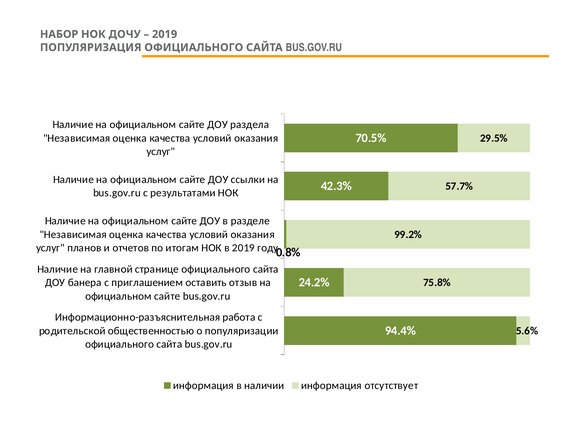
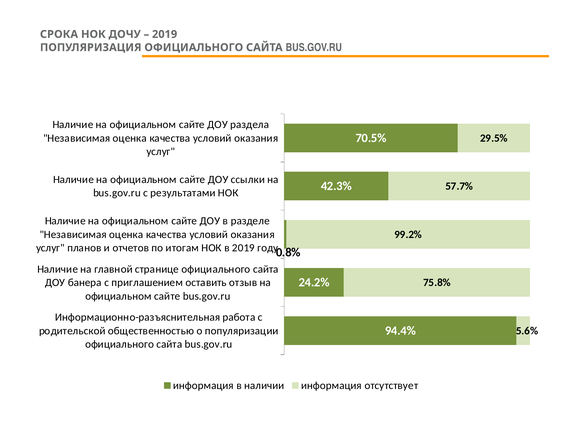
НАБОР: НАБОР -> СРОКА (59, 34)
